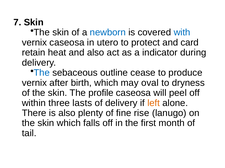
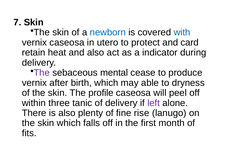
The colour: blue -> purple (42, 73)
outline: outline -> mental (114, 73)
oval: oval -> able (150, 83)
lasts: lasts -> tanic (82, 103)
left colour: orange -> purple (154, 103)
tail: tail -> fits (29, 134)
